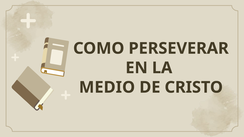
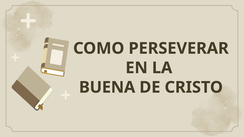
MEDIO: MEDIO -> BUENA (107, 87)
